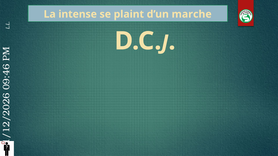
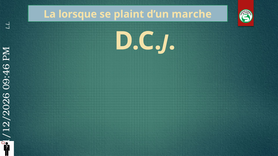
intense: intense -> lorsque (78, 14)
